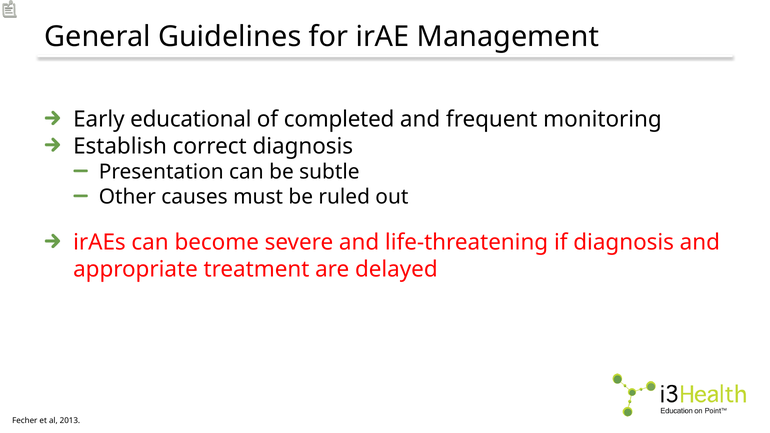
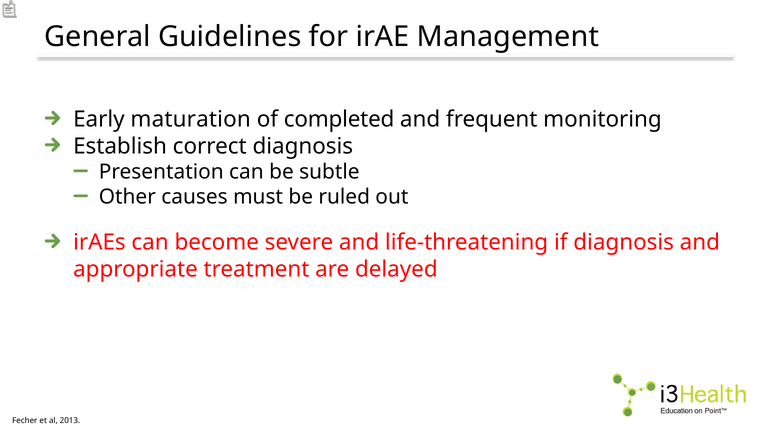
educational: educational -> maturation (191, 119)
